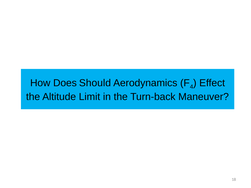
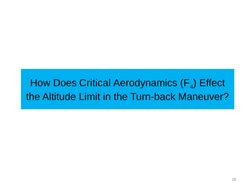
Should: Should -> Critical (95, 83)
